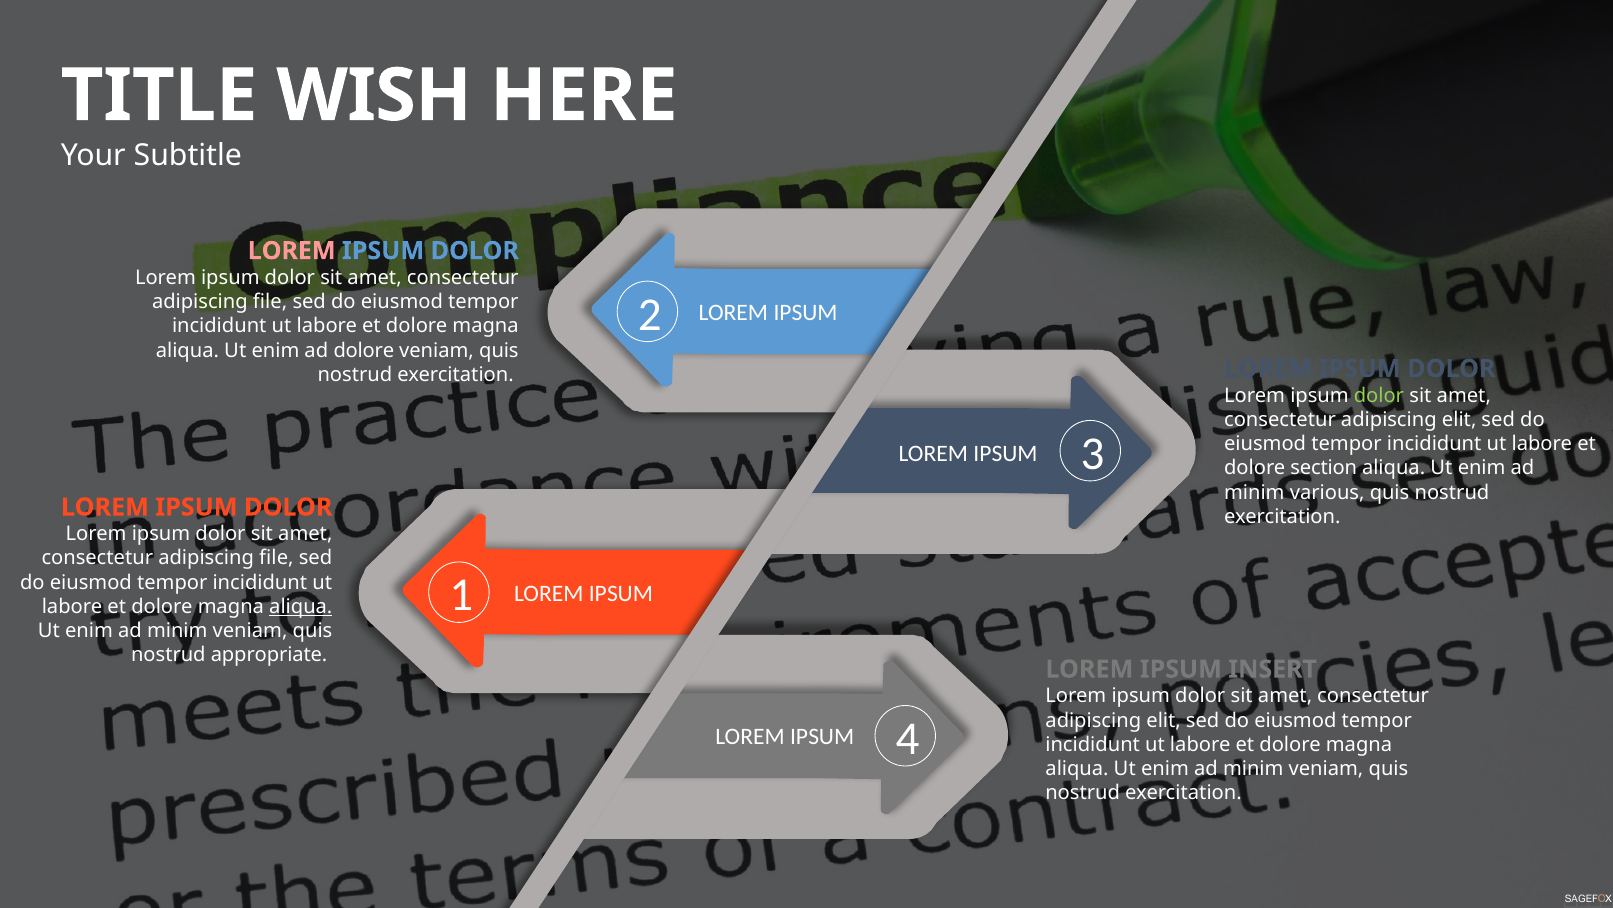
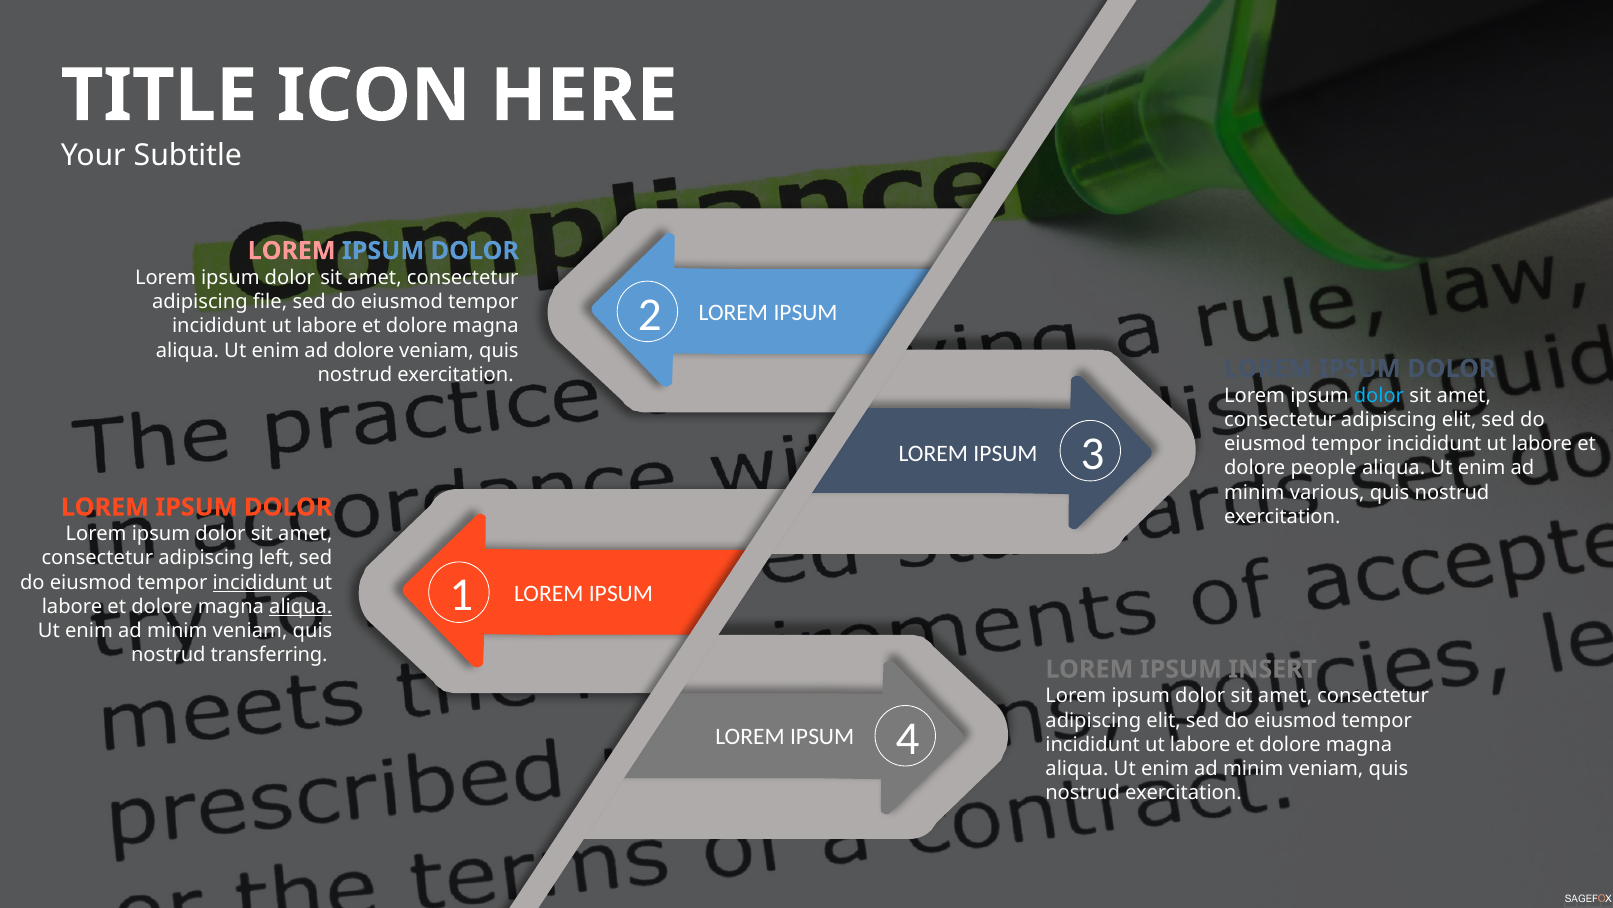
WISH: WISH -> ICON (374, 96)
dolor colour: light green -> light blue (1379, 395)
section: section -> people (1324, 468)
file: file -> left (277, 558)
incididunt underline: none -> present (260, 582)
appropriate: appropriate -> transferring (269, 655)
